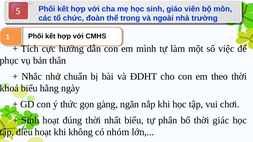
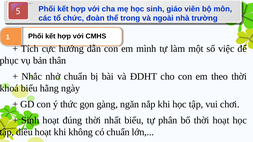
thời giác: giác -> hoạt (221, 121)
có nhóm: nhóm -> chuẩn (118, 132)
